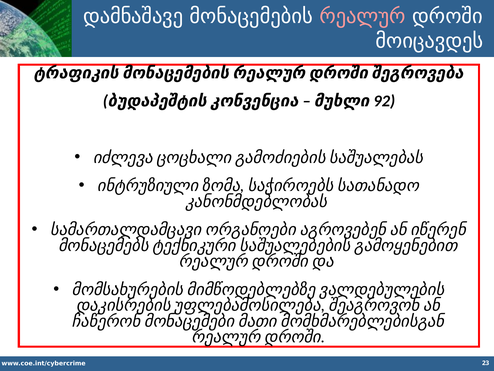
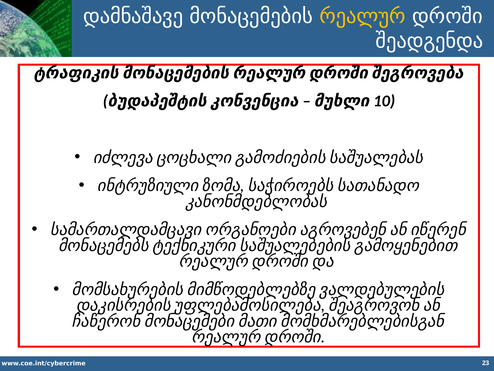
რეალურ colour: pink -> yellow (363, 16)
მოიცავდეს: მოიცავდეს -> შეადგენდა (429, 41)
92: 92 -> 10 (384, 101)
